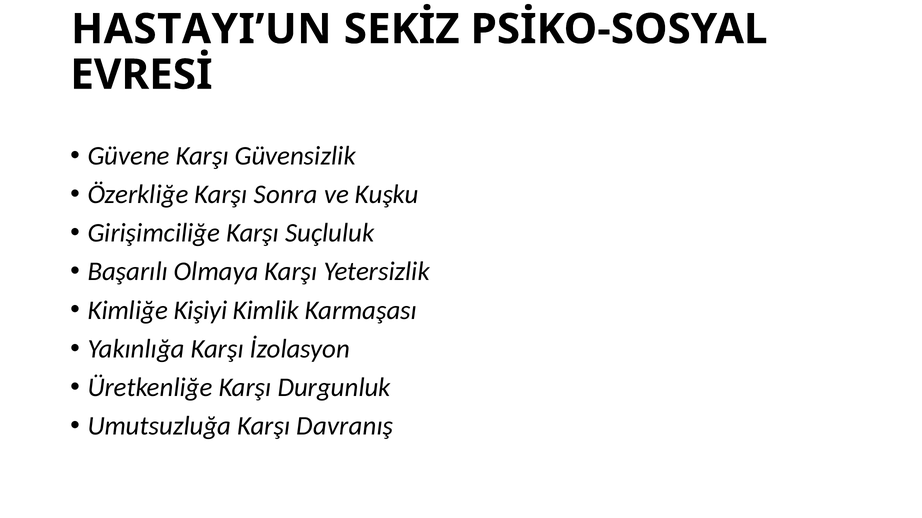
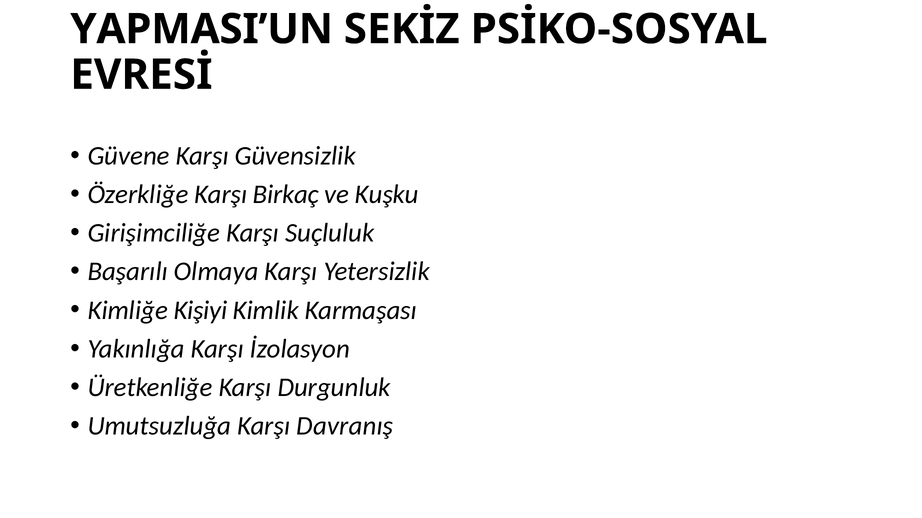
HASTAYI’UN: HASTAYI’UN -> YAPMASI’UN (202, 29)
Sonra: Sonra -> Birkaç (286, 195)
